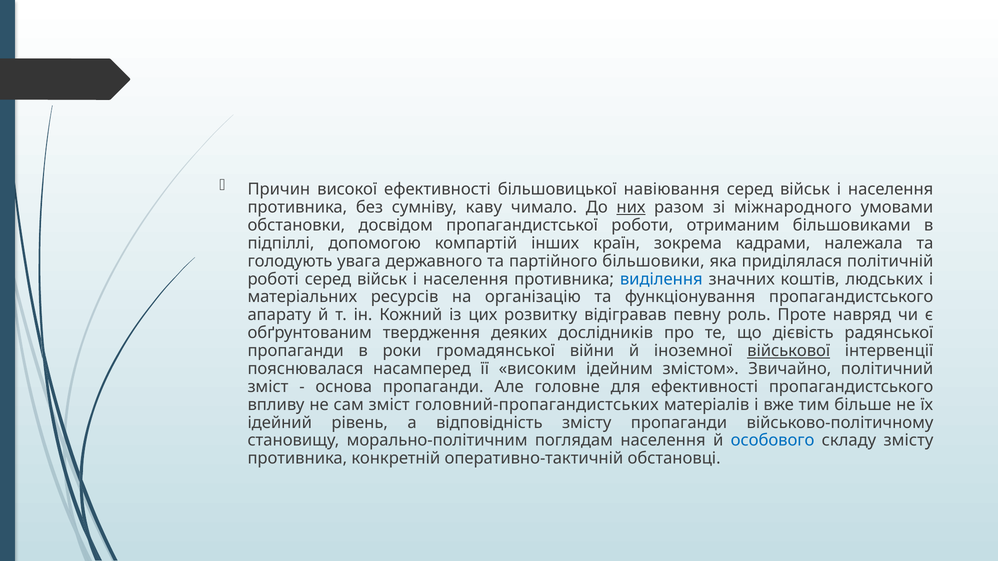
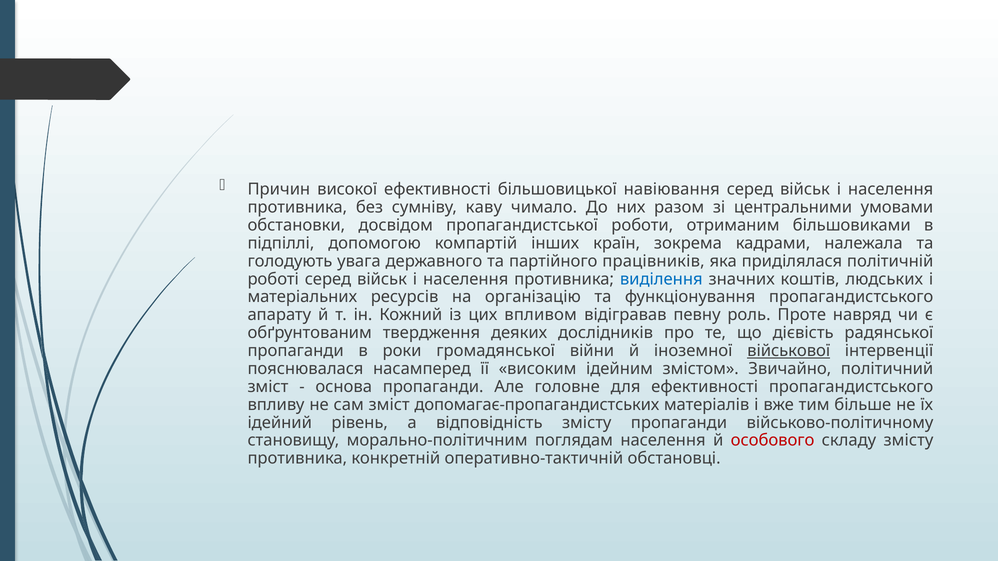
них underline: present -> none (631, 207)
міжнародного: міжнародного -> центральними (793, 207)
більшовики: більшовики -> працівників (653, 261)
розвитку: розвитку -> впливом (541, 315)
головний-пропагандистських: головний-пропагандистських -> допомагає-пропагандистських (537, 405)
особового colour: blue -> red (773, 441)
